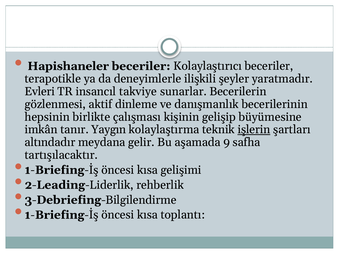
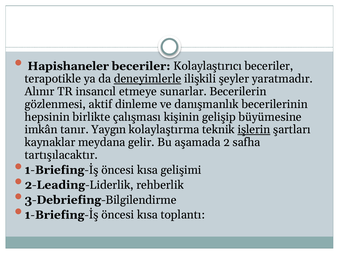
deneyimlerle underline: none -> present (148, 79)
Evleri: Evleri -> Alınır (40, 92)
takviye: takviye -> etmeye (138, 92)
altındadır: altındadır -> kaynaklar (50, 142)
9: 9 -> 2 (227, 142)
